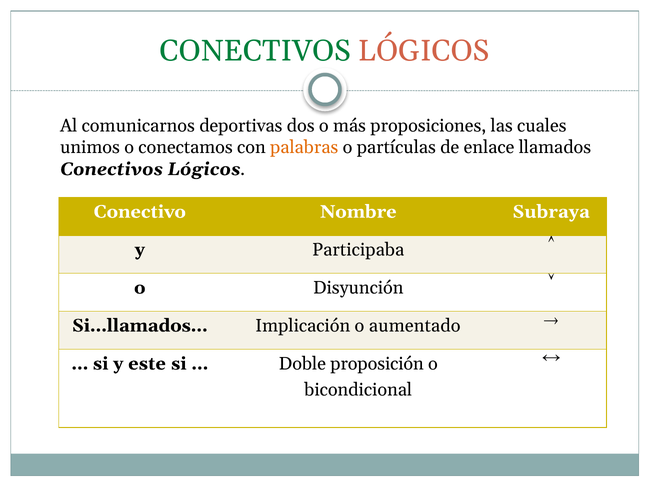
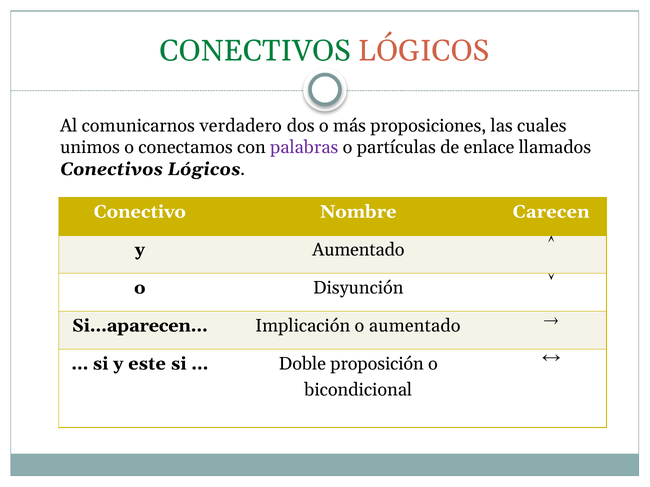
deportivas: deportivas -> verdadero (241, 126)
palabras colour: orange -> purple (304, 148)
Subraya: Subraya -> Carecen (551, 212)
y Participaba: Participaba -> Aumentado (358, 250)
Si…llamados…: Si…llamados… -> Si…aparecen… (140, 326)
